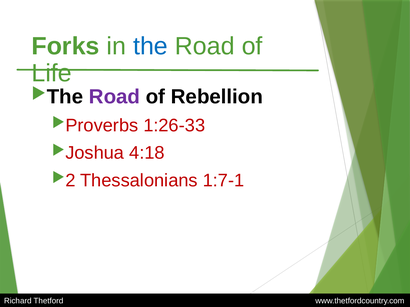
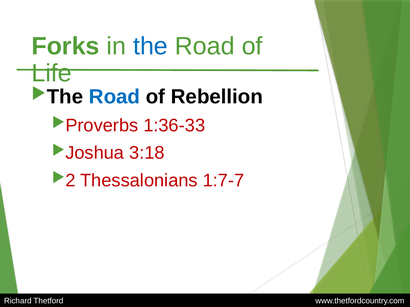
Road colour: purple -> blue (114, 97)
1:26-33: 1:26-33 -> 1:36-33 (174, 126)
4:18: 4:18 -> 3:18 (147, 153)
1:7-1: 1:7-1 -> 1:7-7 (224, 181)
